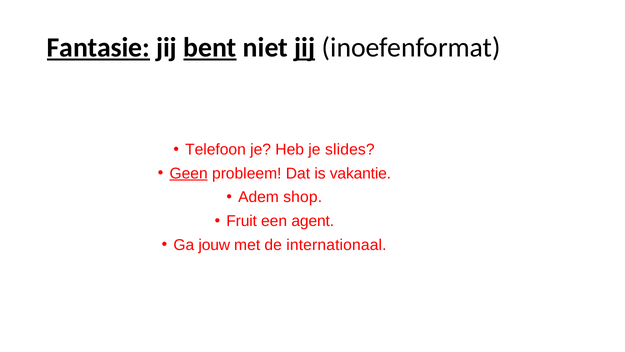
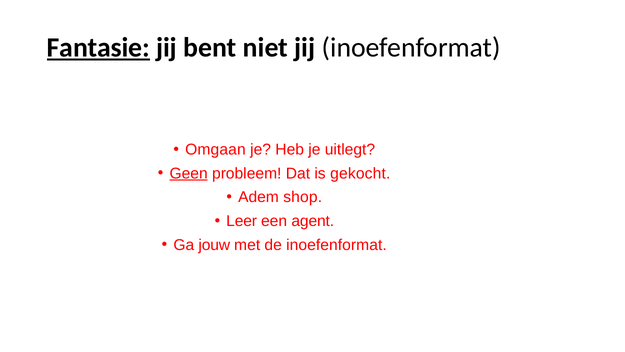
bent underline: present -> none (210, 47)
jij underline: present -> none (305, 47)
Telefoon: Telefoon -> Omgaan (215, 149)
slides: slides -> uitlegt (350, 149)
vakantie: vakantie -> gekocht (360, 173)
Fruit: Fruit -> Leer (242, 221)
de internationaal: internationaal -> inoefenformat (336, 245)
